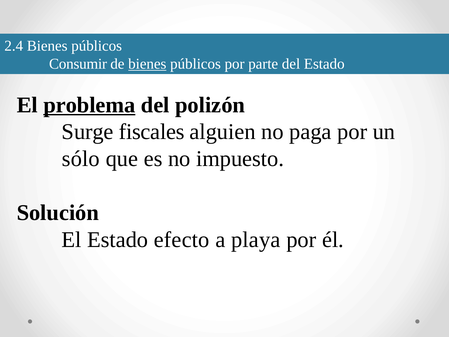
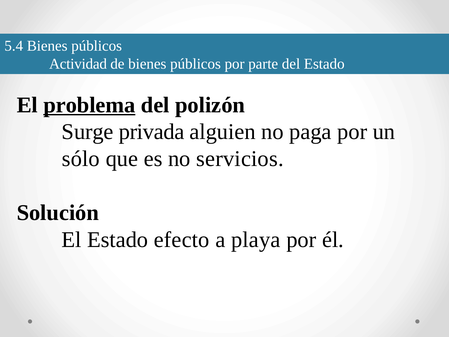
2.4: 2.4 -> 5.4 (14, 46)
Consumir: Consumir -> Actividad (78, 64)
bienes underline: present -> none (147, 64)
fiscales: fiscales -> privada (152, 132)
impuesto: impuesto -> servicios (240, 159)
